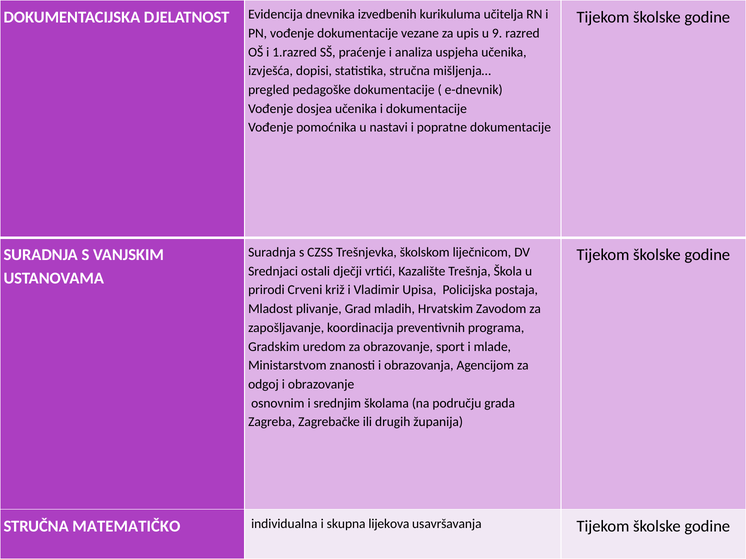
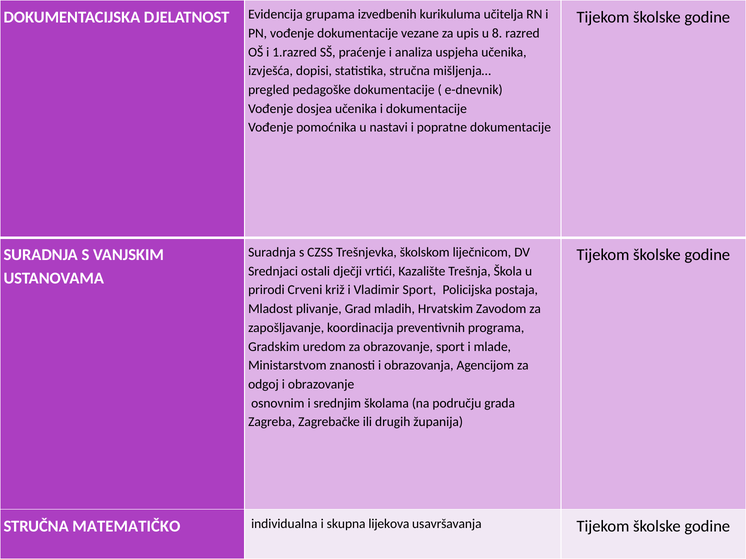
dnevnika: dnevnika -> grupama (330, 15)
9: 9 -> 8 (497, 33)
Vladimir Upisa: Upisa -> Sport (419, 290)
